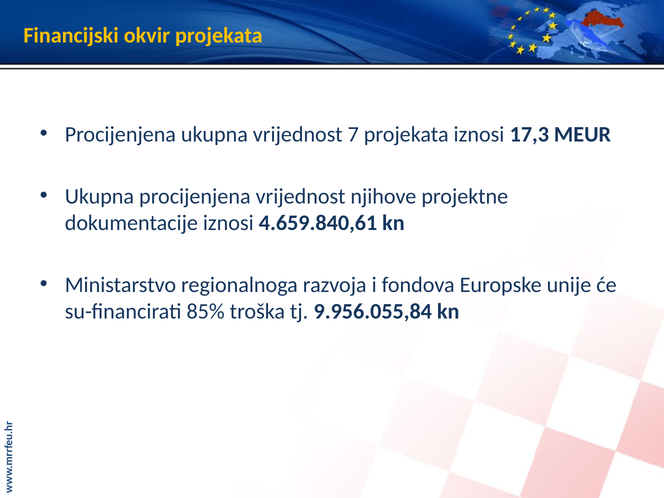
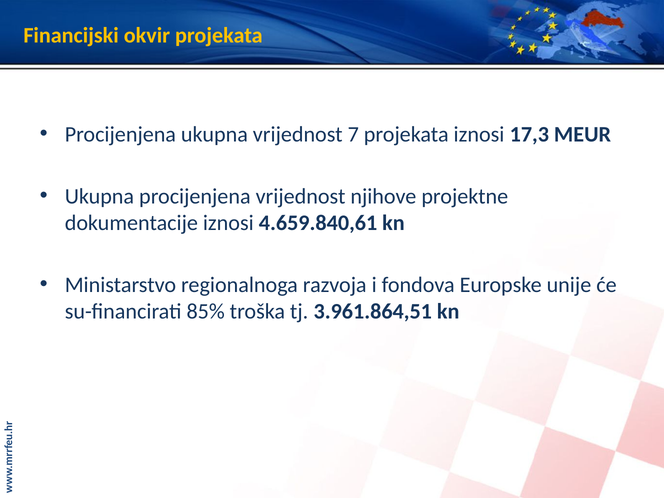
9.956.055,84: 9.956.055,84 -> 3.961.864,51 (373, 311)
